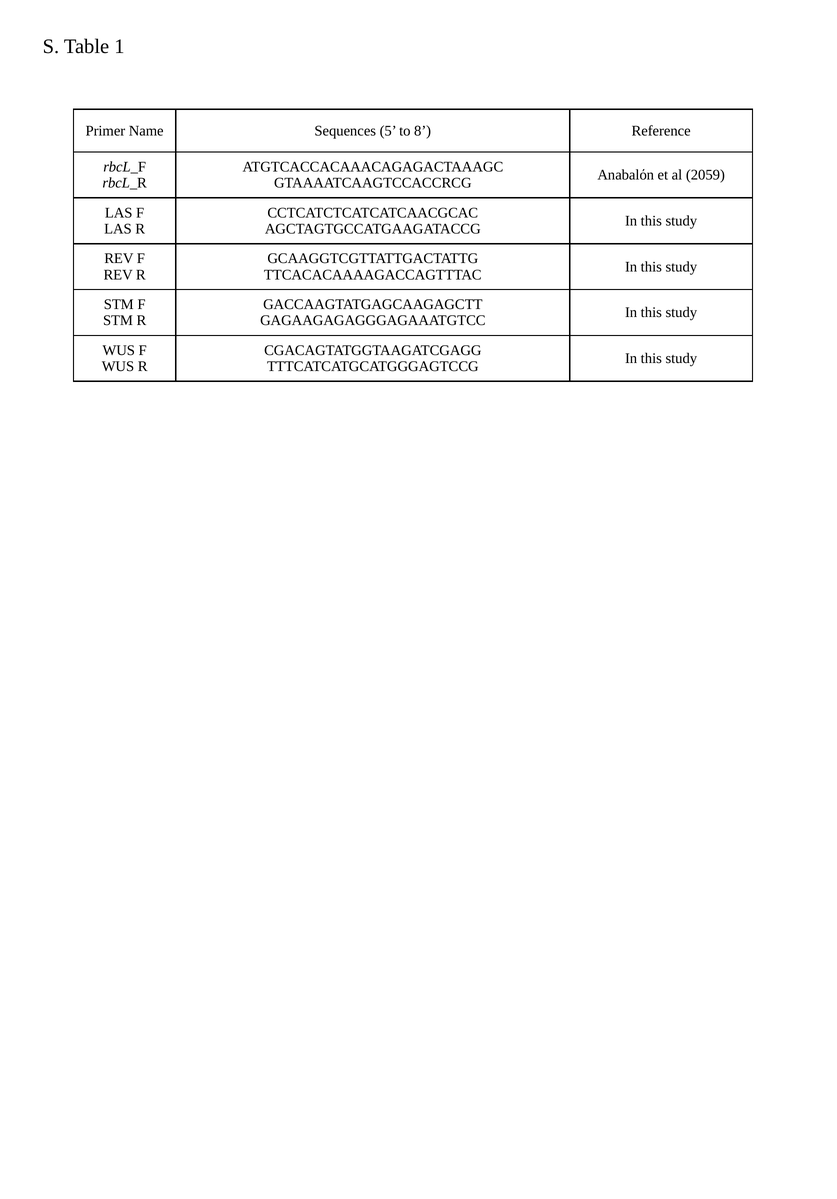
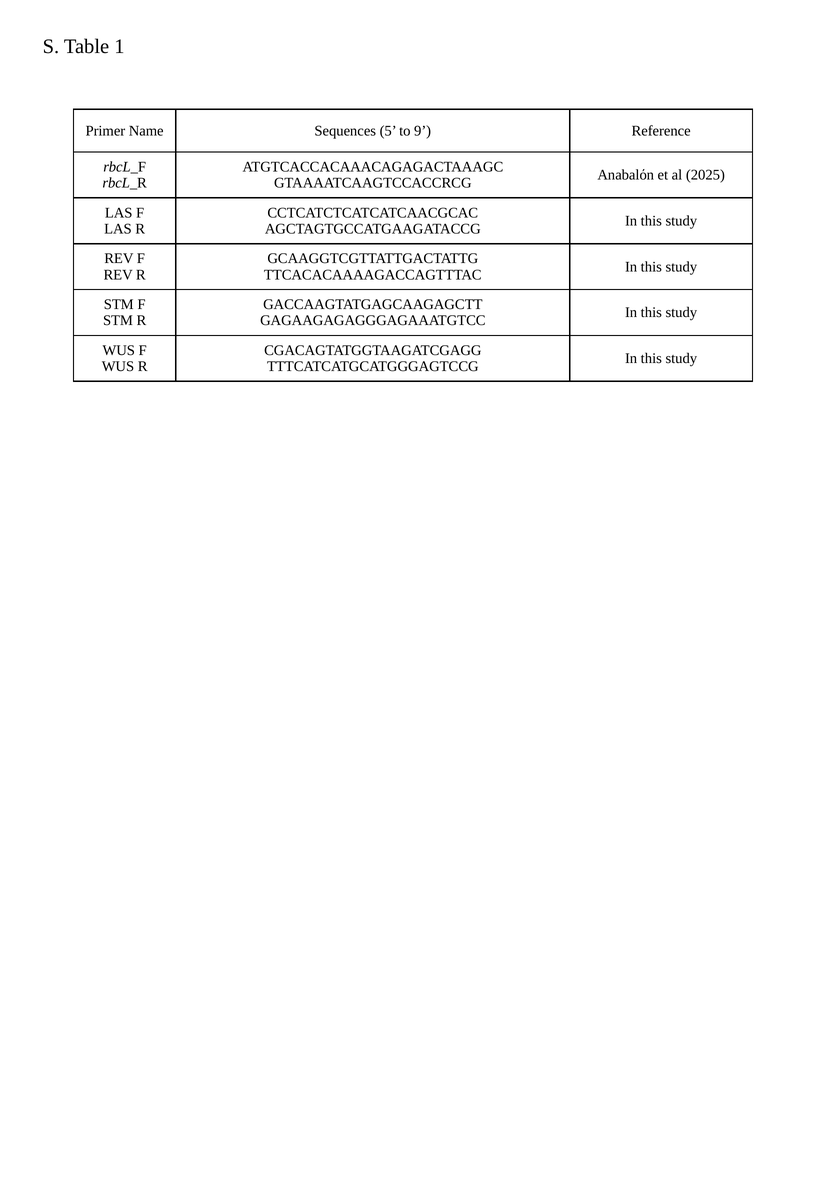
8: 8 -> 9 (423, 131)
2059: 2059 -> 2025 (705, 175)
